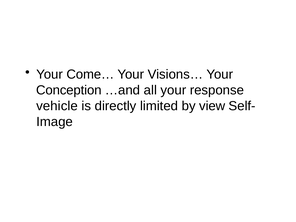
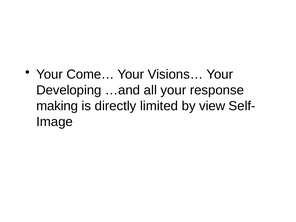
Conception: Conception -> Developing (69, 90)
vehicle: vehicle -> making (57, 106)
